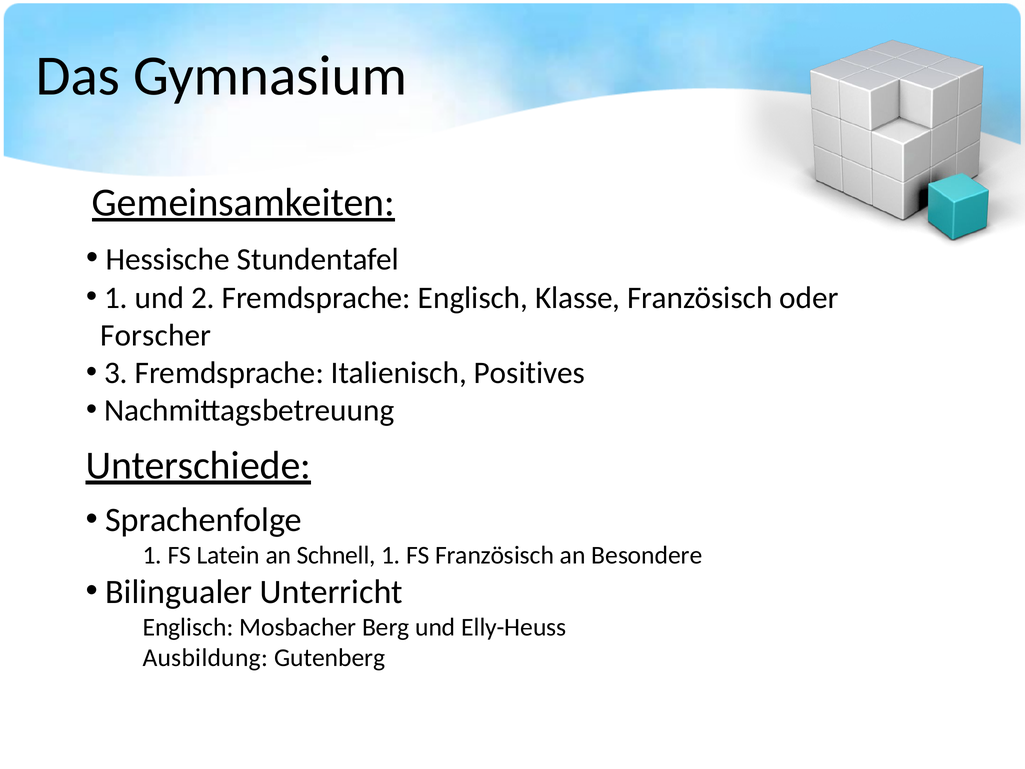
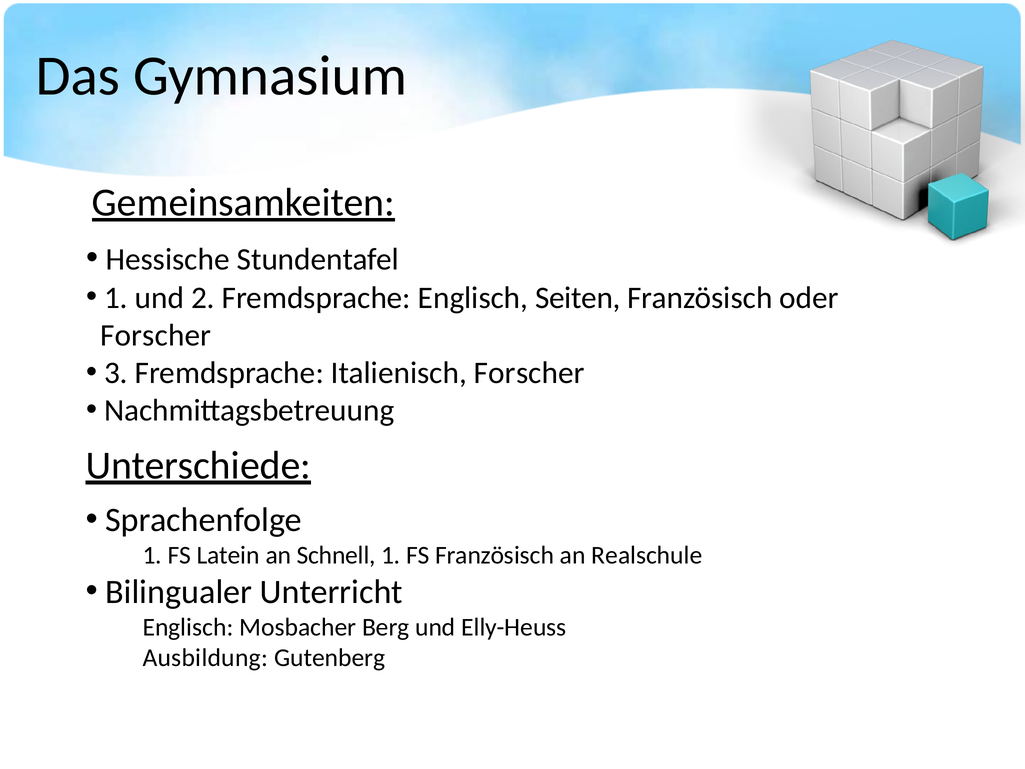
Klasse: Klasse -> Seiten (578, 298)
Italienisch Positives: Positives -> Forscher (529, 373)
Besondere: Besondere -> Realschule (647, 555)
